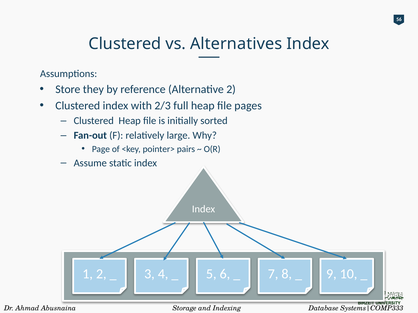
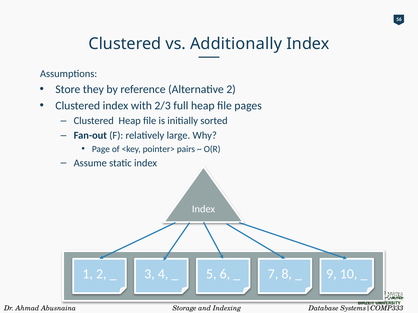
Alternatives: Alternatives -> Additionally (236, 44)
